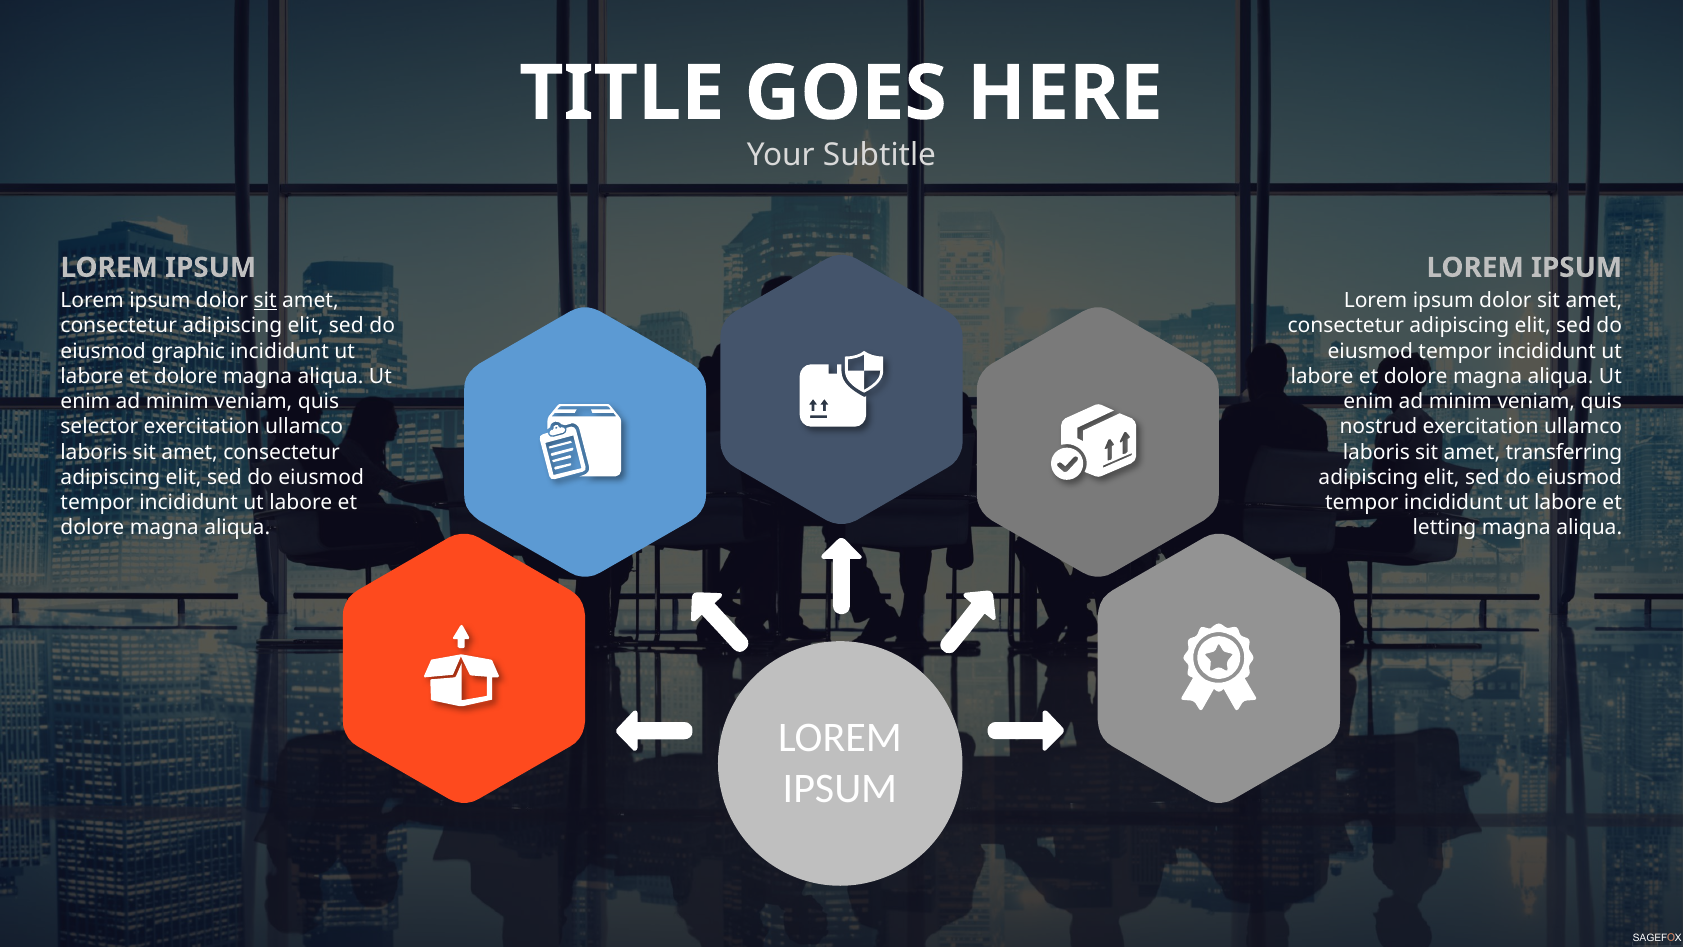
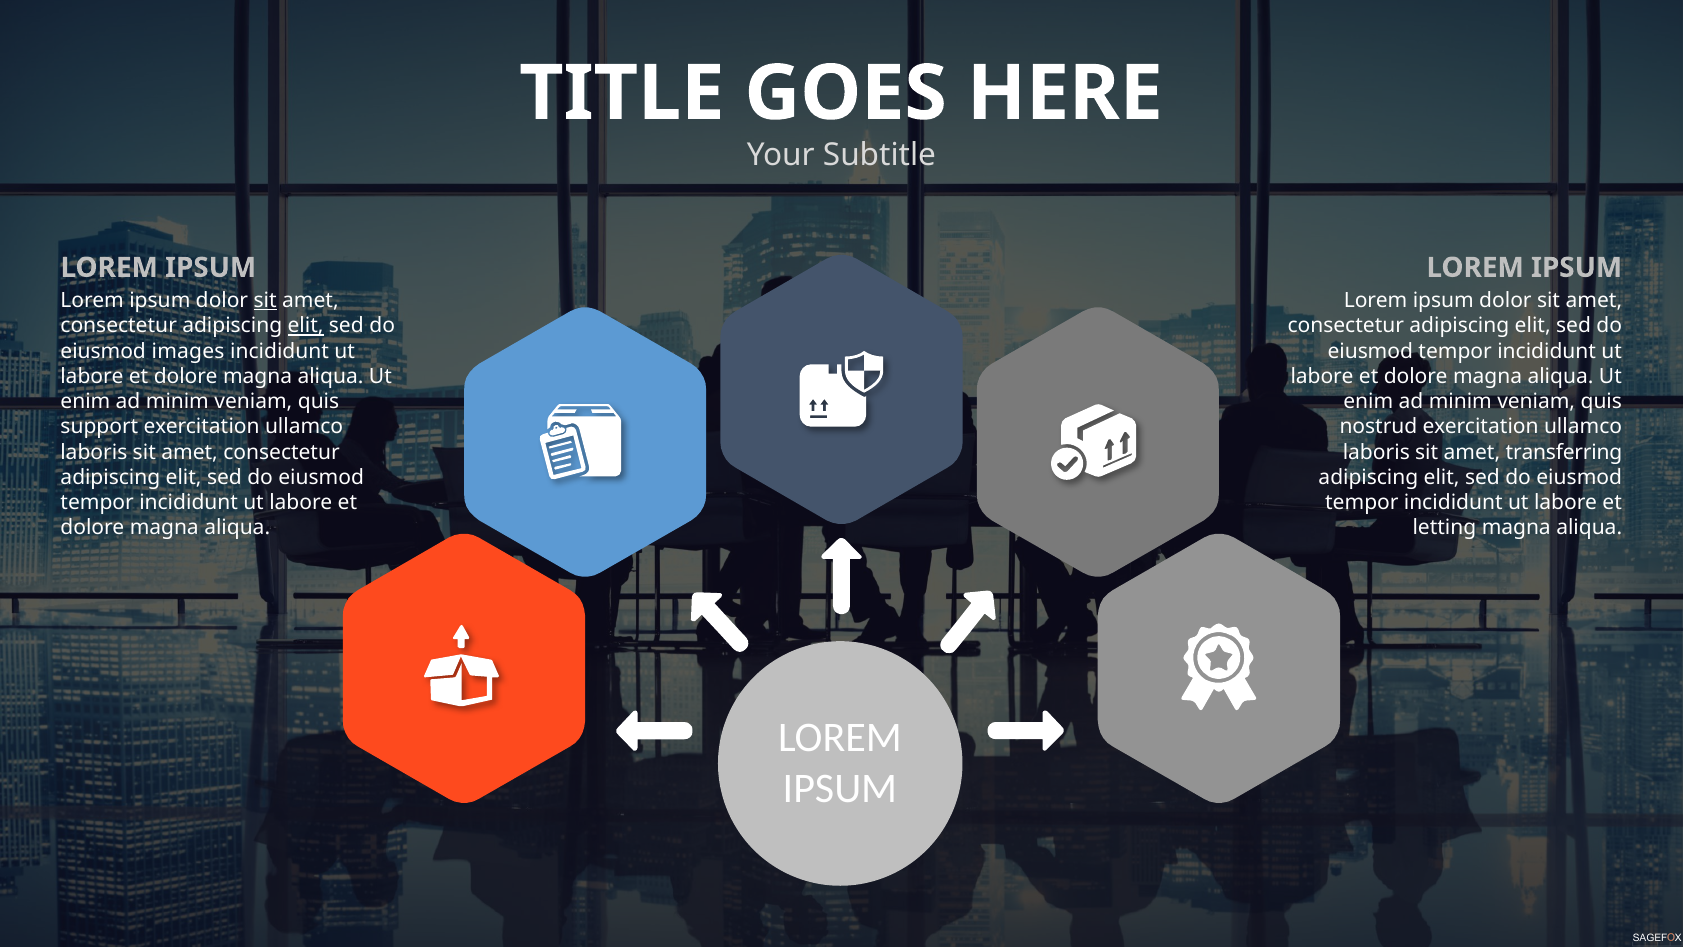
elit underline: none -> present (306, 326)
graphic: graphic -> images (188, 351)
selector: selector -> support (99, 427)
